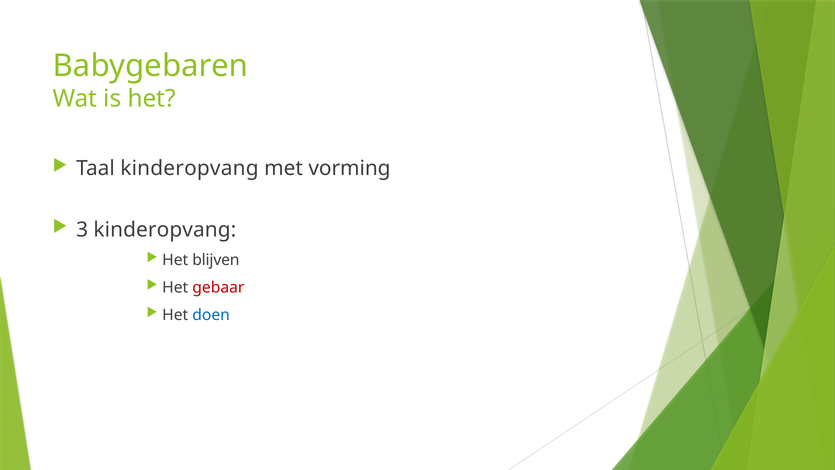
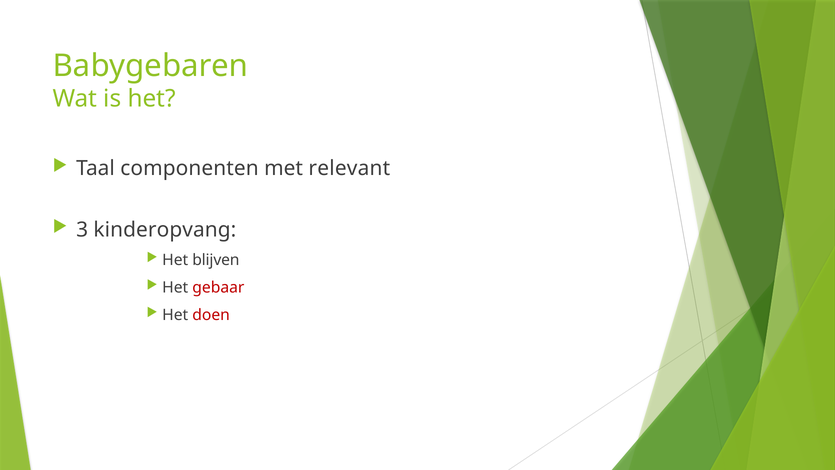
Taal kinderopvang: kinderopvang -> componenten (190, 168)
vorming: vorming -> relevant (349, 168)
doen colour: blue -> red (211, 315)
